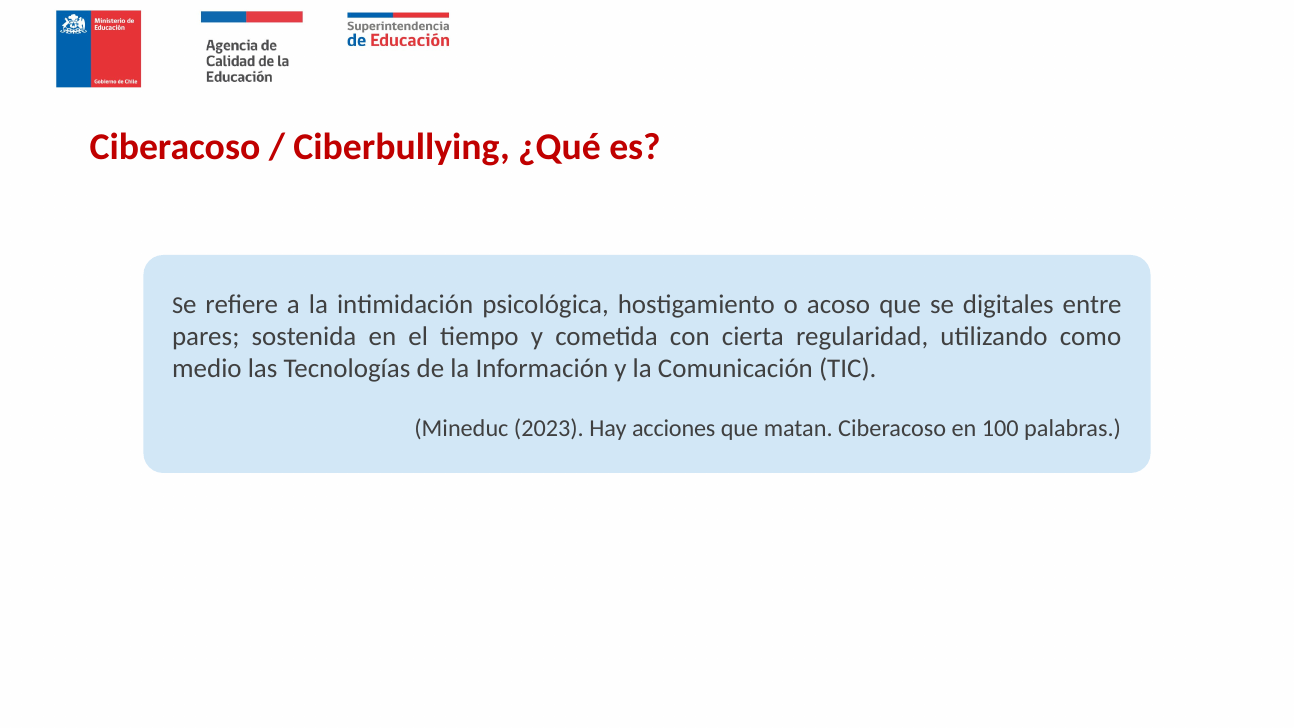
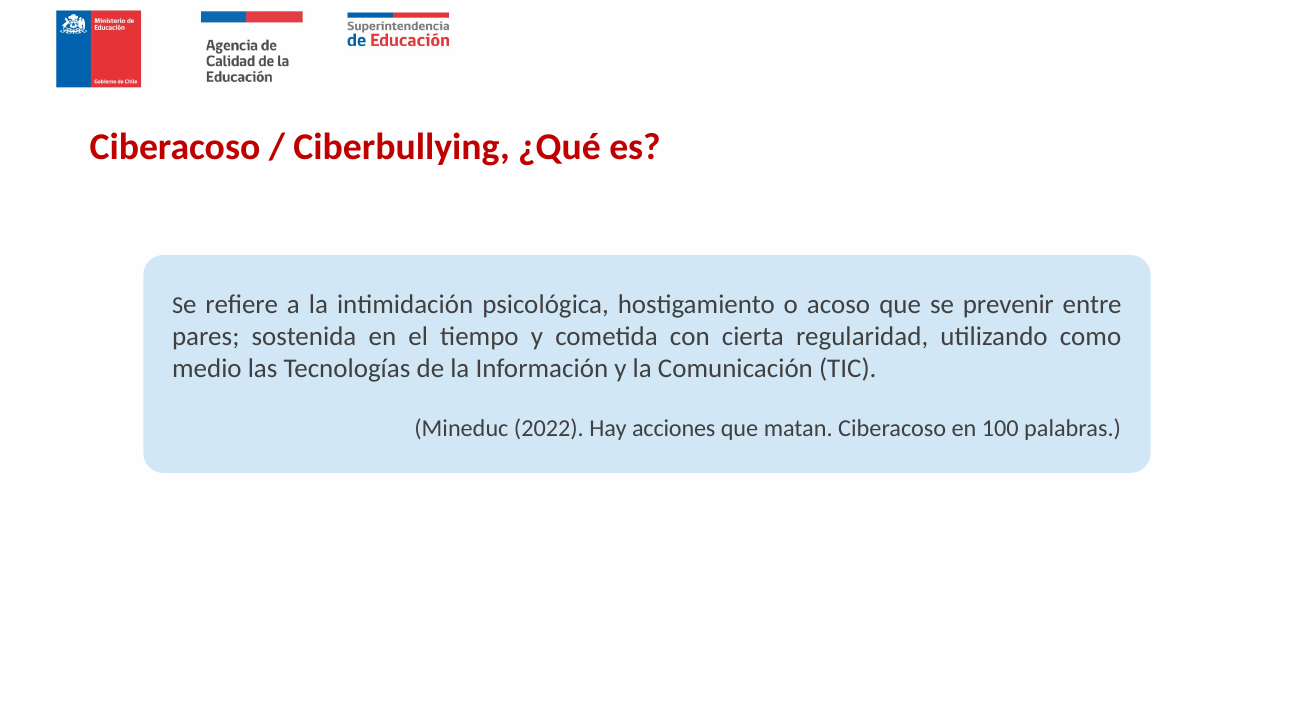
digitales: digitales -> prevenir (1008, 304)
2023: 2023 -> 2022 (549, 429)
